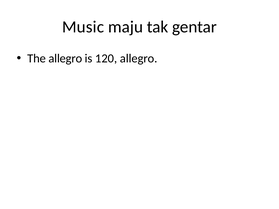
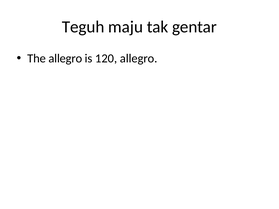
Music: Music -> Teguh (83, 27)
